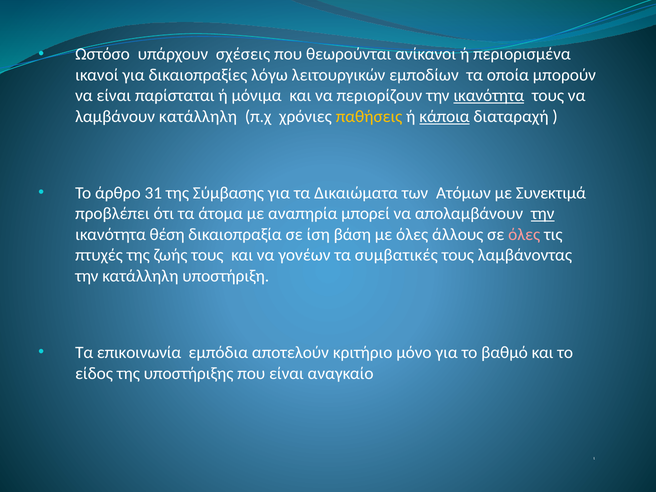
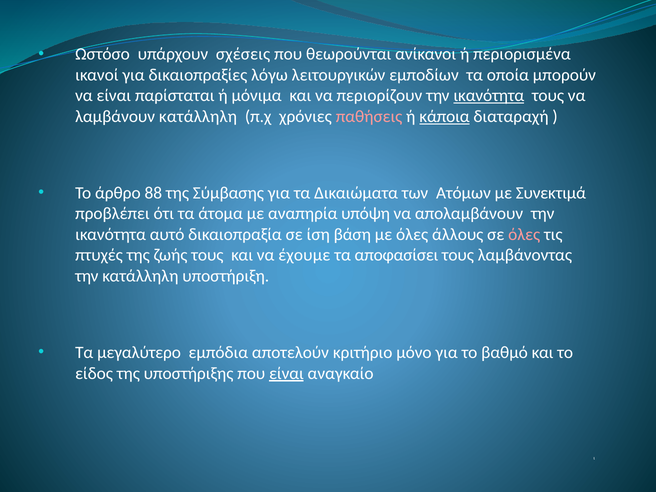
παθήσεις colour: yellow -> pink (369, 116)
31: 31 -> 88 (153, 193)
μπορεί: μπορεί -> υπόψη (366, 214)
την underline: present -> none (543, 214)
θέση: θέση -> αυτό (167, 235)
γονέων: γονέων -> έχουμε (304, 255)
συμβατικές: συμβατικές -> αποφασίσει (396, 255)
επικοινωνία: επικοινωνία -> μεγαλύτερο (139, 353)
είναι underline: none -> present (286, 373)
